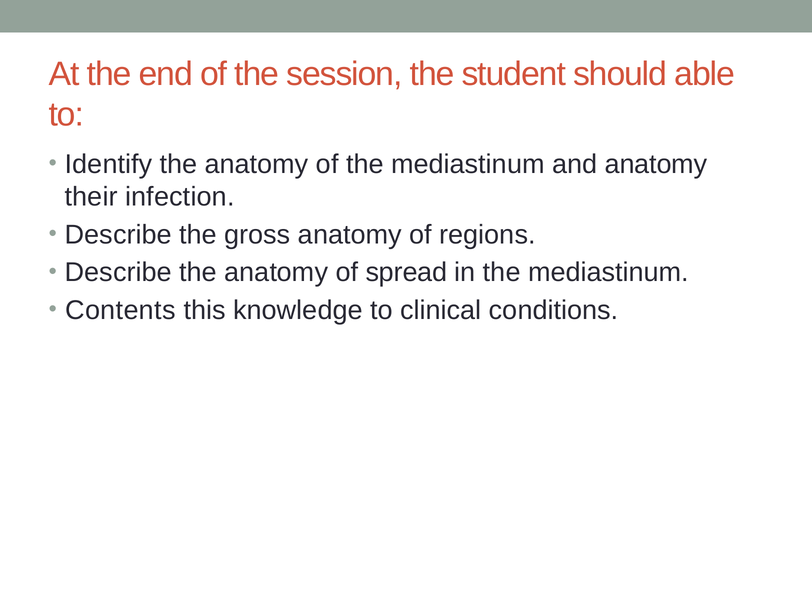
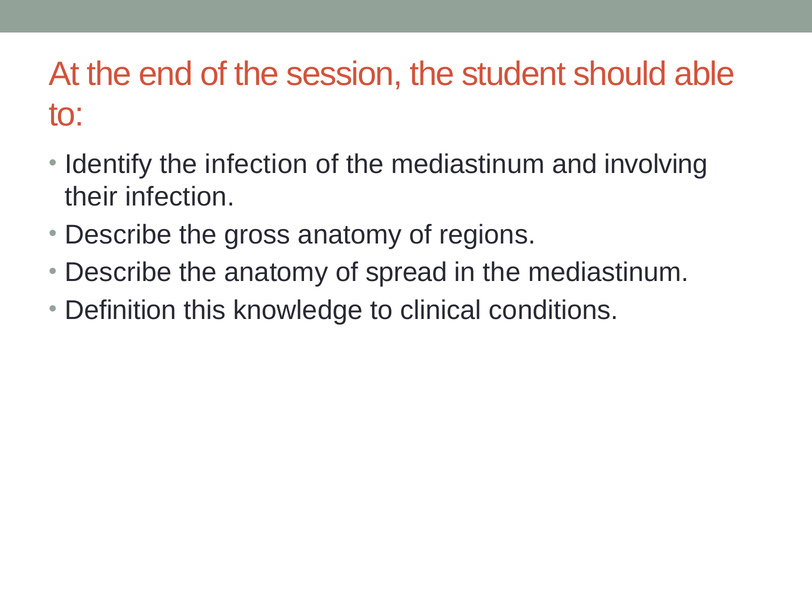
Identify the anatomy: anatomy -> infection (256, 164)
and anatomy: anatomy -> involving (656, 164)
Contents: Contents -> Definition (121, 310)
